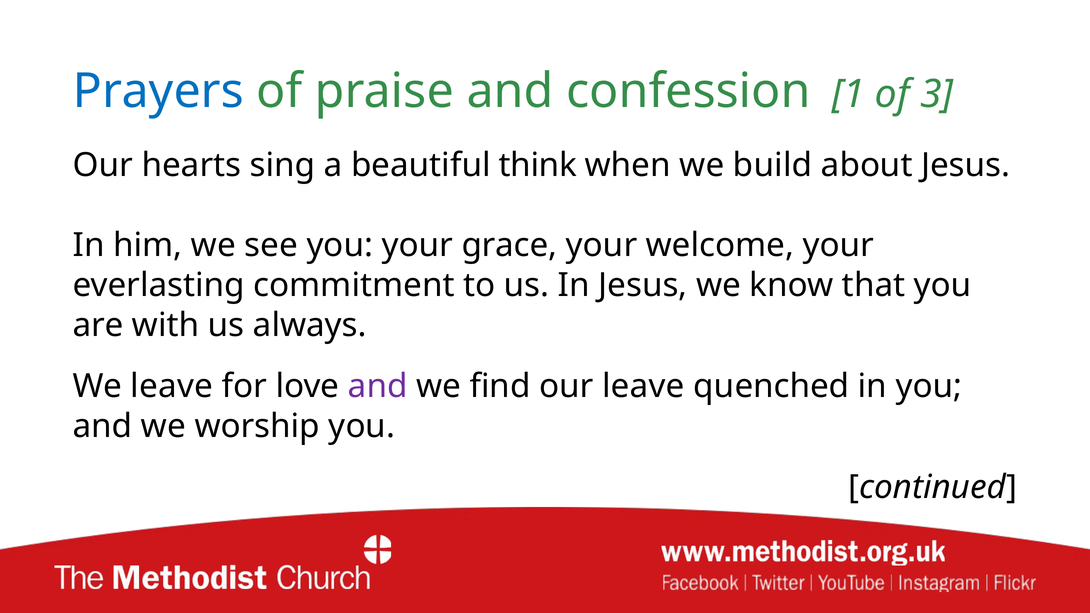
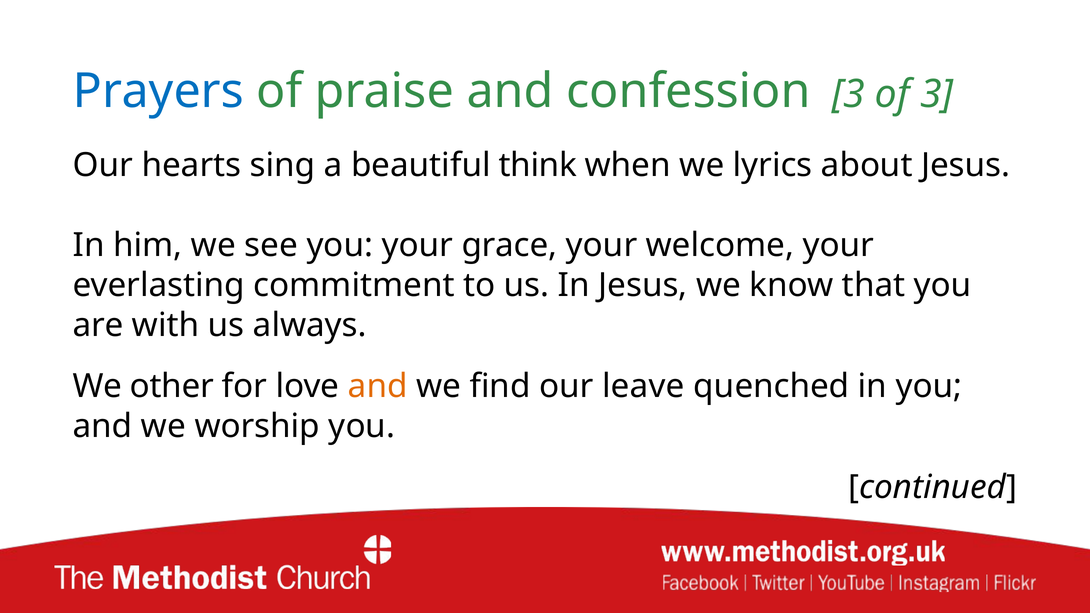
confession 1: 1 -> 3 (848, 94)
build: build -> lyrics (773, 165)
We leave: leave -> other (172, 386)
and colour: purple -> orange (378, 386)
